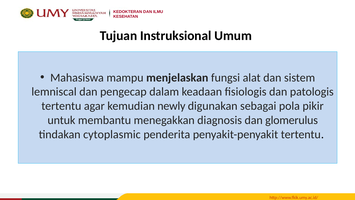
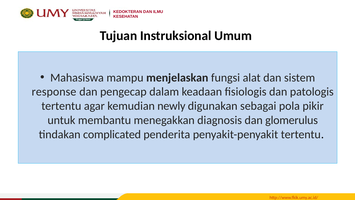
lemniscal: lemniscal -> response (54, 92)
cytoplasmic: cytoplasmic -> complicated (112, 134)
